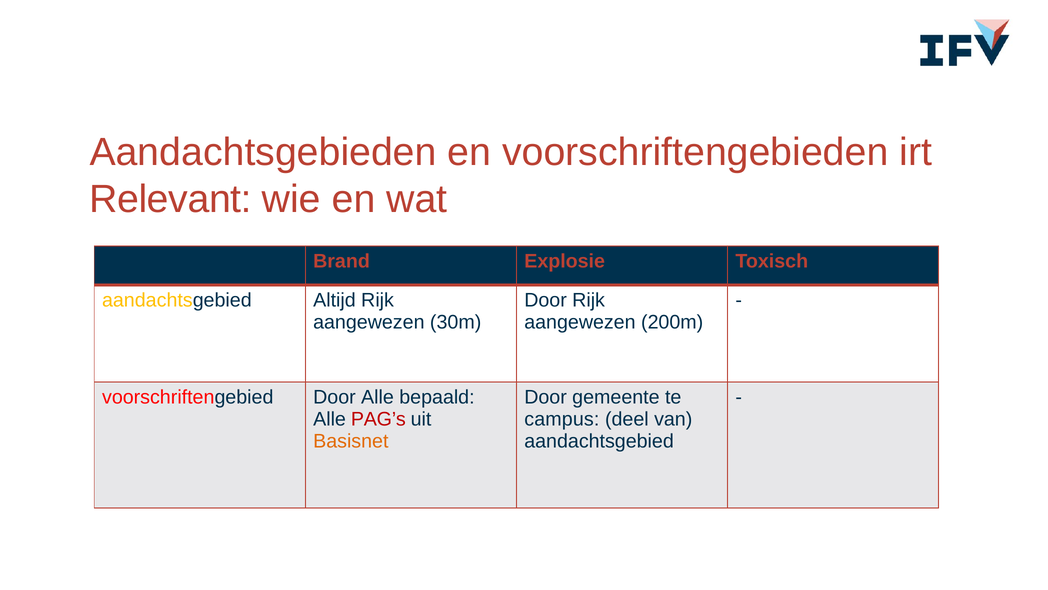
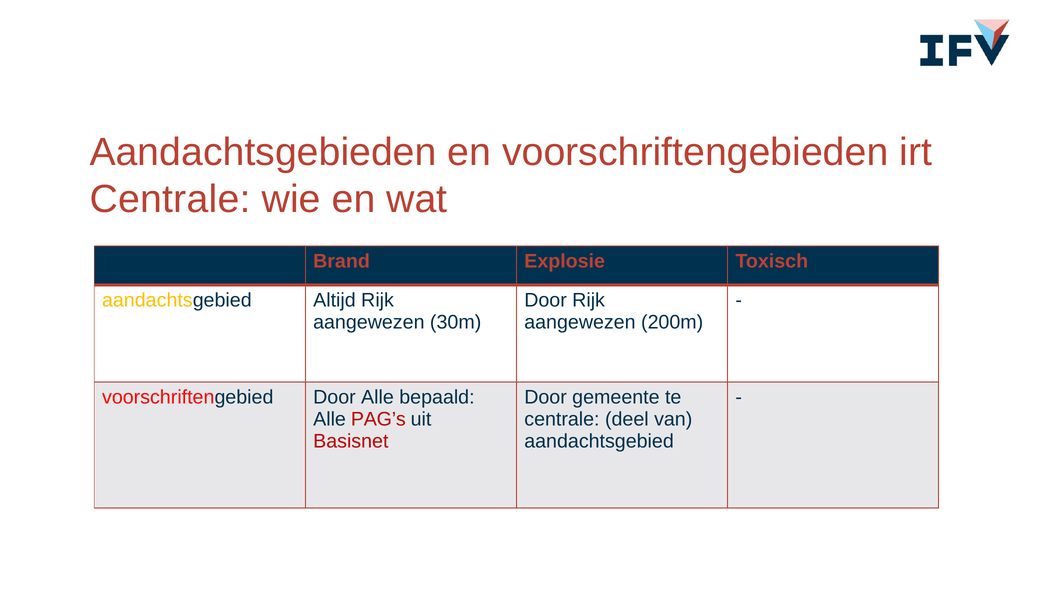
Relevant: Relevant -> Centrale (170, 199)
campus: campus -> centrale (562, 419)
Basisnet colour: orange -> red (351, 441)
